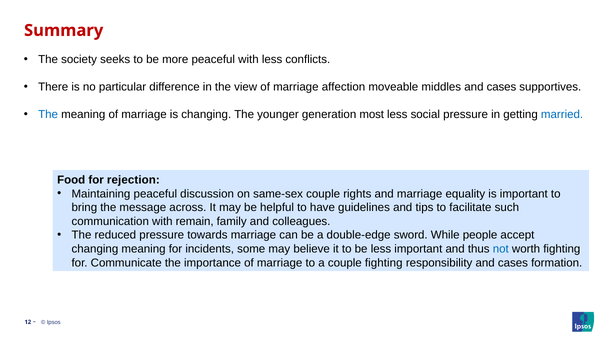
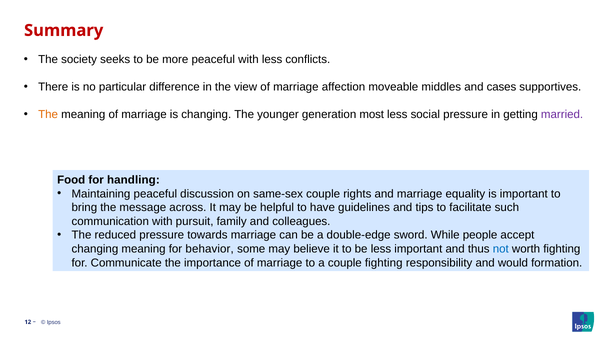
The colour: blue -> orange (48, 115)
married colour: blue -> purple (562, 115)
rejection: rejection -> handling (133, 180)
remain: remain -> pursuit (195, 222)
incidents: incidents -> behavior (210, 249)
responsibility and cases: cases -> would (513, 263)
